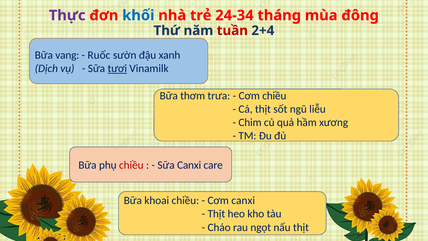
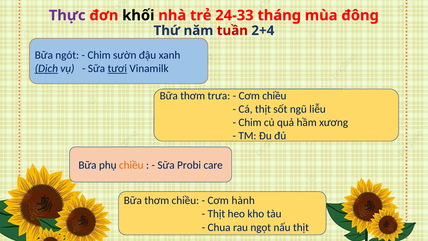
khối colour: blue -> black (138, 15)
24-34: 24-34 -> 24-33 (234, 15)
vang: vang -> ngót (67, 55)
Ruốc: Ruốc -> Chim (99, 55)
Dịch underline: none -> present (46, 68)
chiều colour: red -> orange (131, 165)
Sữa Canxi: Canxi -> Probi (189, 165)
khoai: khoai -> thơm (157, 200)
Cơm canxi: canxi -> hành (243, 200)
Cháo: Cháo -> Chua (219, 227)
